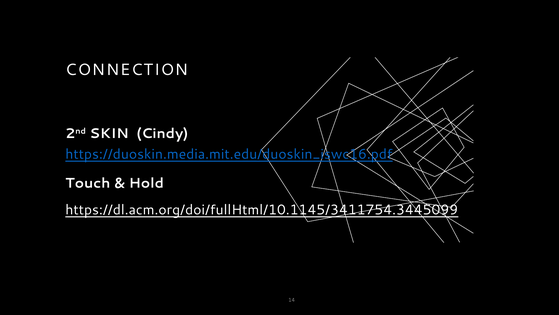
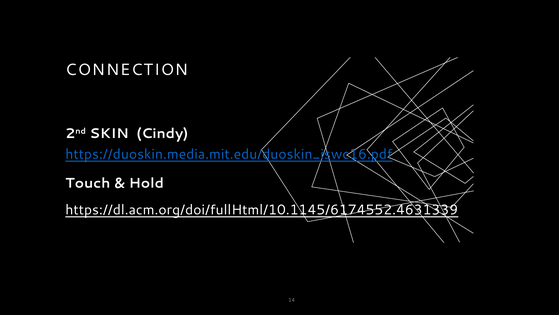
https://dl.acm.org/doi/fullHtml/10.1145/3411754.3445099: https://dl.acm.org/doi/fullHtml/10.1145/3411754.3445099 -> https://dl.acm.org/doi/fullHtml/10.1145/6174552.4631339 (262, 209)
